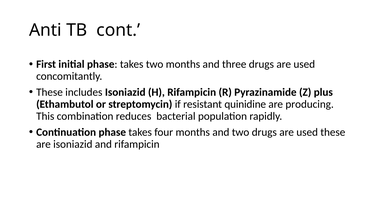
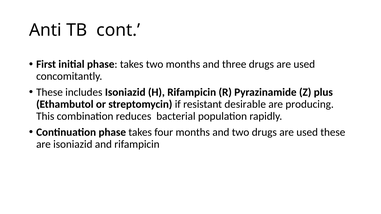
quinidine: quinidine -> desirable (245, 104)
